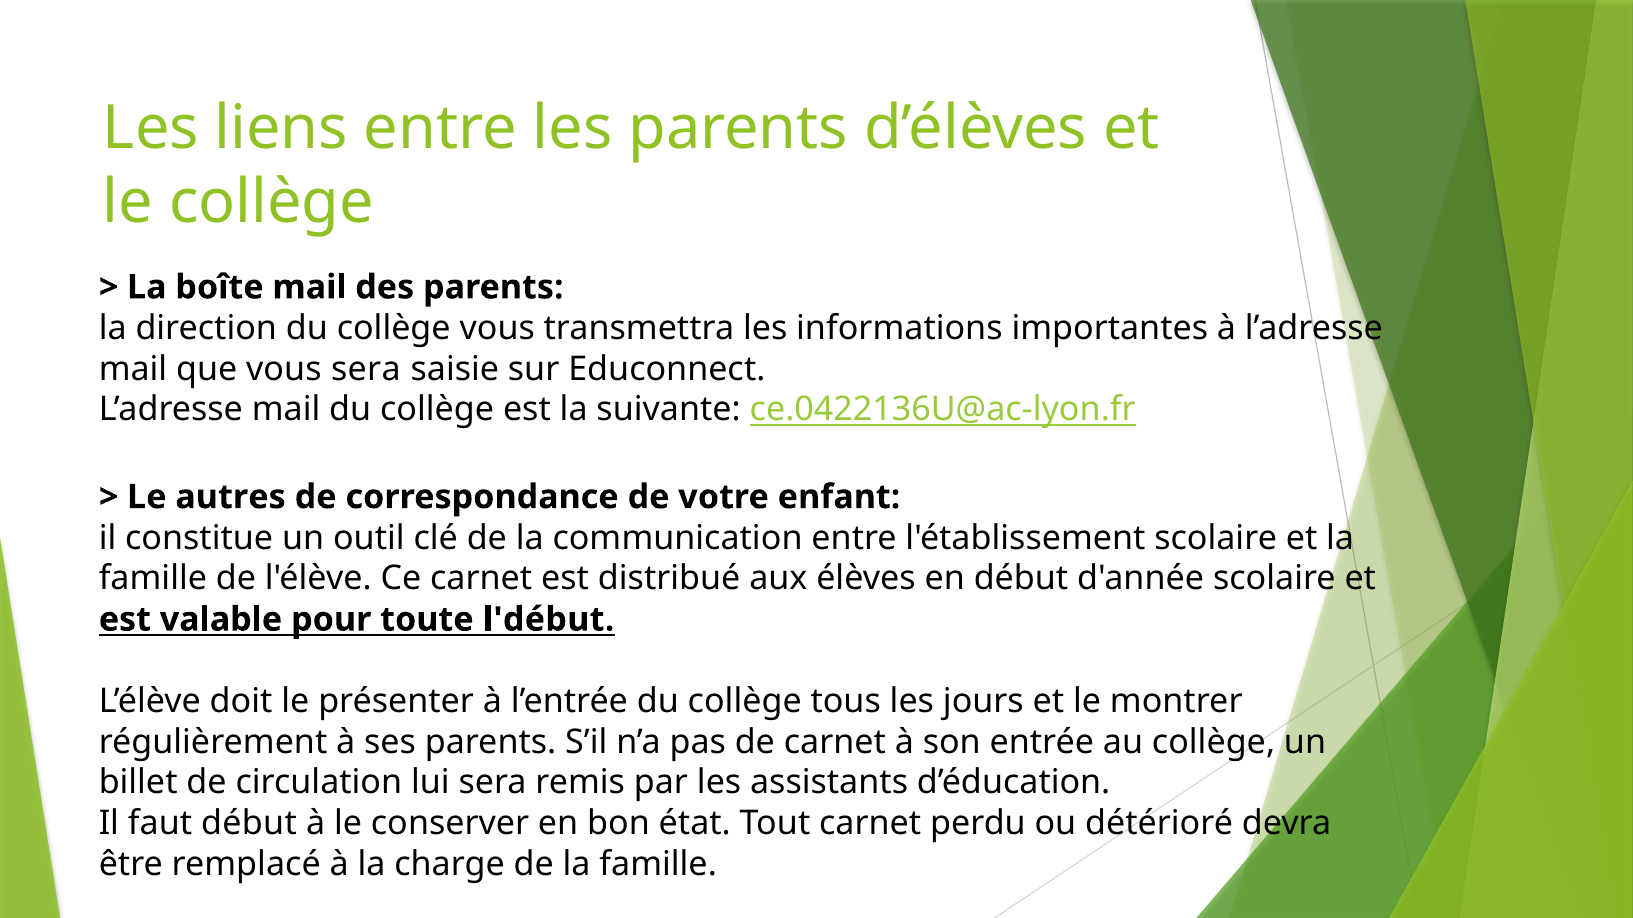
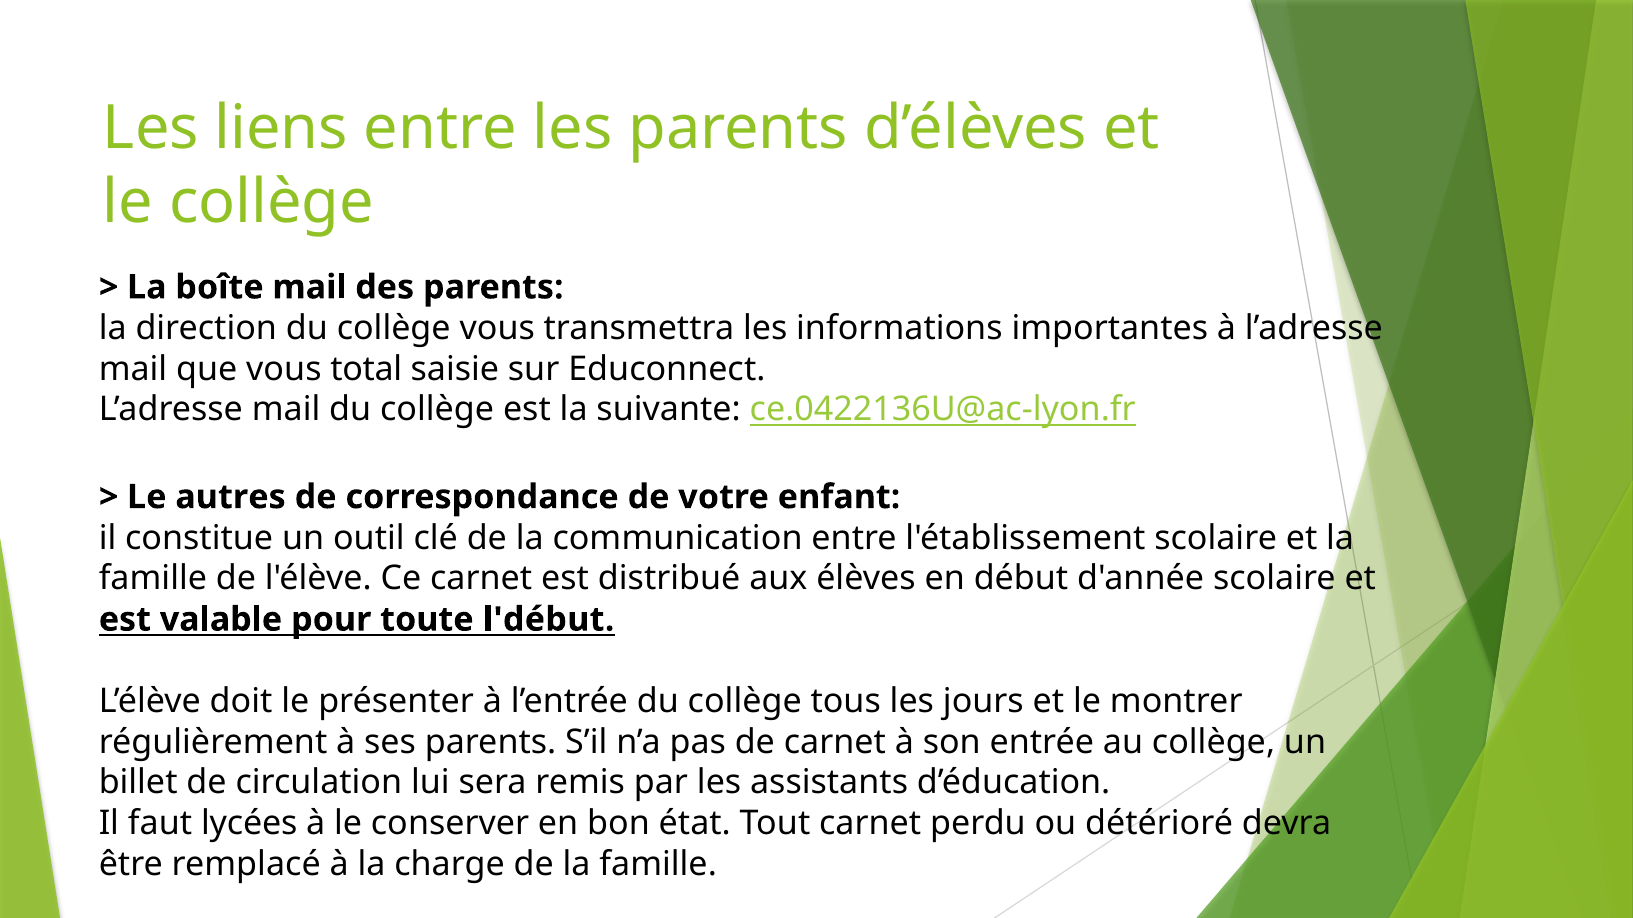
vous sera: sera -> total (366, 369)
faut début: début -> lycées (249, 824)
